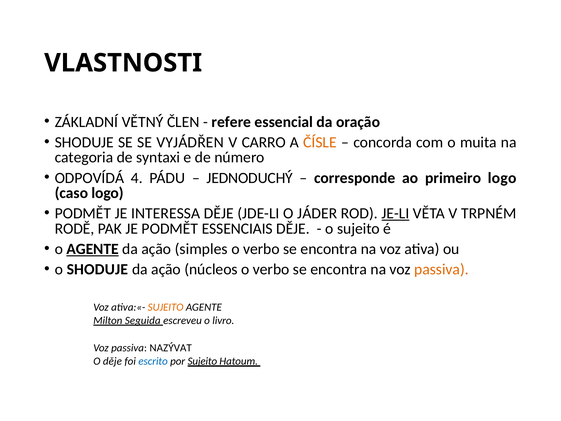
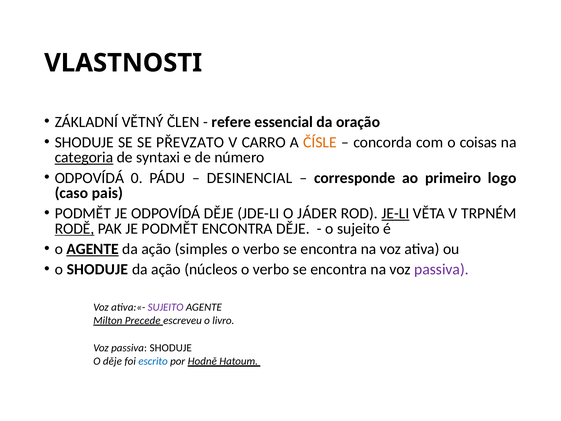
VYJÁDŘEN: VYJÁDŘEN -> PŘEVZATO (190, 142)
muita: muita -> coisas (478, 142)
categoria underline: none -> present (84, 157)
4: 4 -> 0 (137, 178)
JEDNODUCHÝ: JEDNODUCHÝ -> DESINENCIAL (250, 178)
caso logo: logo -> pais (107, 193)
JE INTERESSA: INTERESSA -> ODPOVÍDÁ (166, 213)
RODĚ underline: none -> present (75, 228)
PODMĚT ESSENCIAIS: ESSENCIAIS -> ENCONTRA (237, 228)
passiva colour: orange -> purple (442, 269)
SUJEITO colour: orange -> purple (166, 307)
Seguida: Seguida -> Precede (143, 320)
passiva NAZÝVAT: NAZÝVAT -> SHODUJE (171, 348)
por Sujeito: Sujeito -> Hodně (202, 361)
